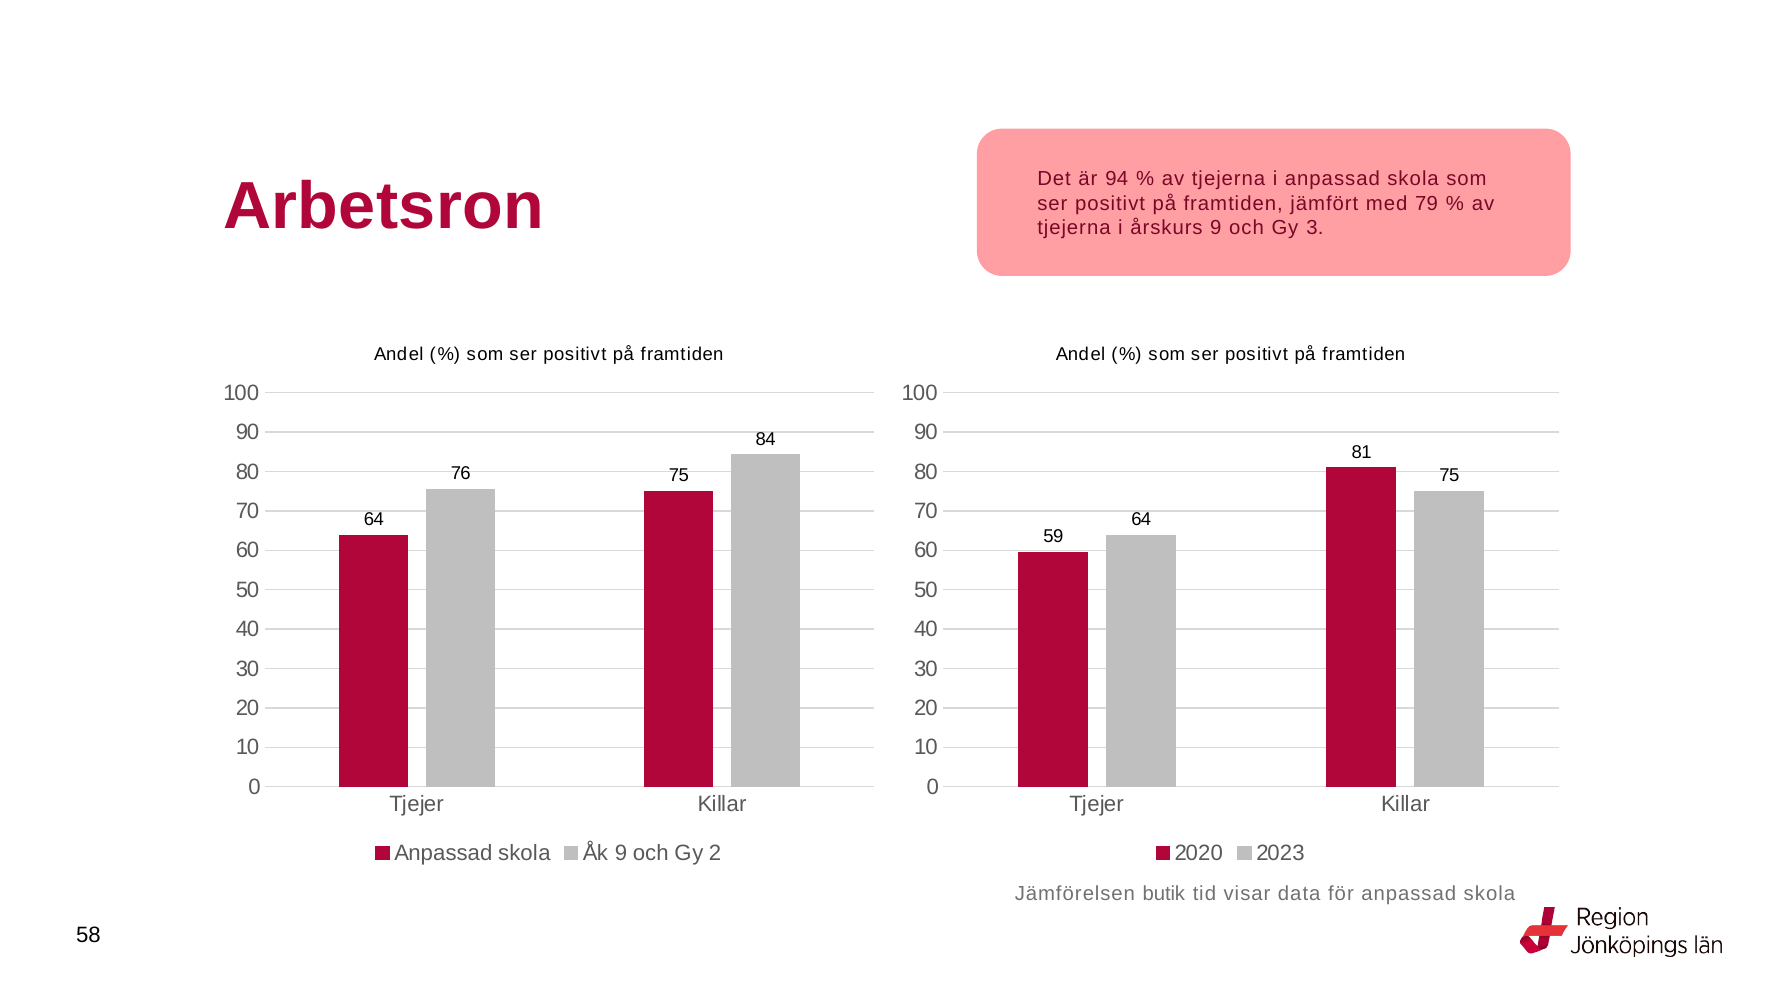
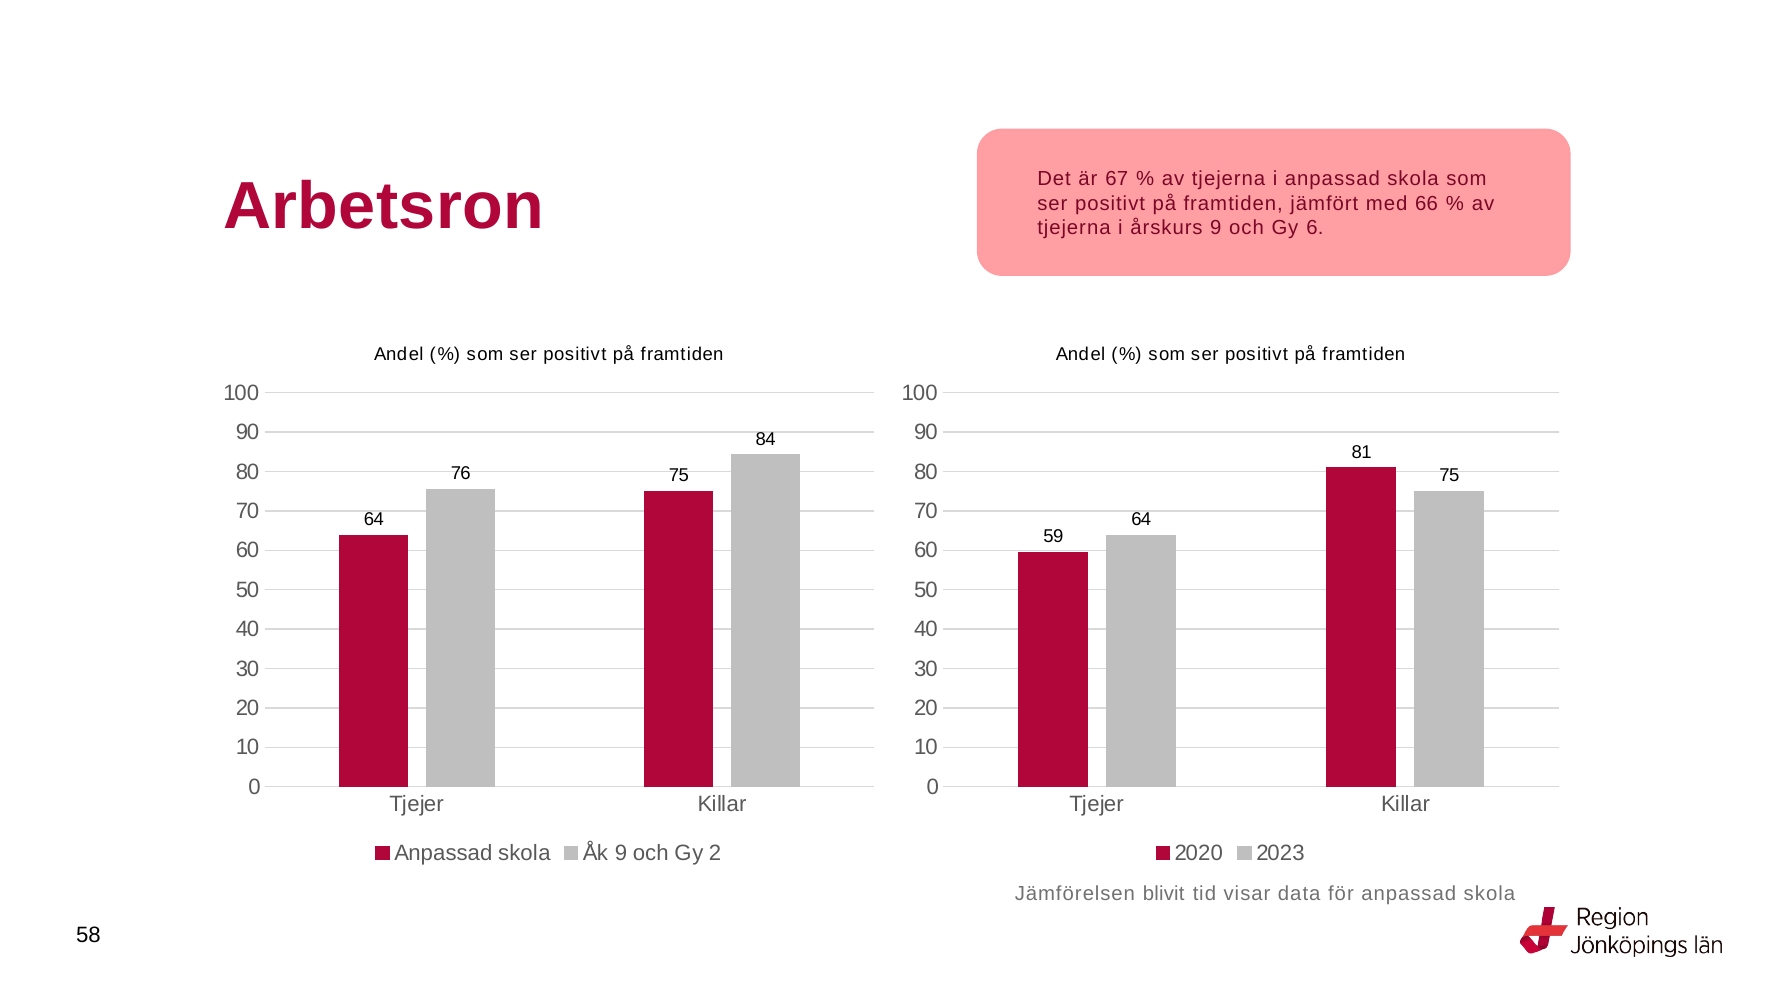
94: 94 -> 67 (1117, 179)
79: 79 -> 66 (1427, 204)
3: 3 -> 6 (1315, 228)
butik: butik -> blivit (1164, 894)
